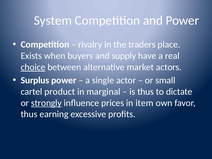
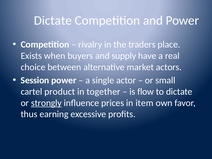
System: System -> Dictate (53, 21)
choice underline: present -> none (33, 67)
Surplus: Surplus -> Session (35, 80)
marginal: marginal -> together (103, 92)
is thus: thus -> flow (146, 92)
